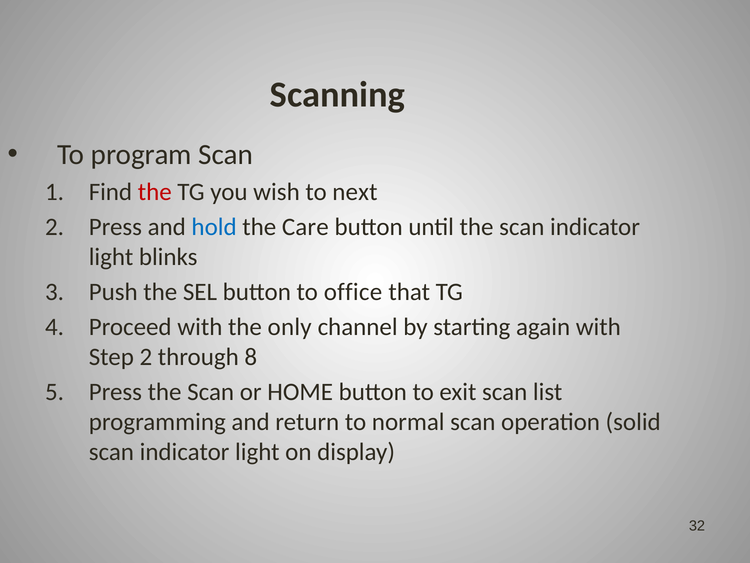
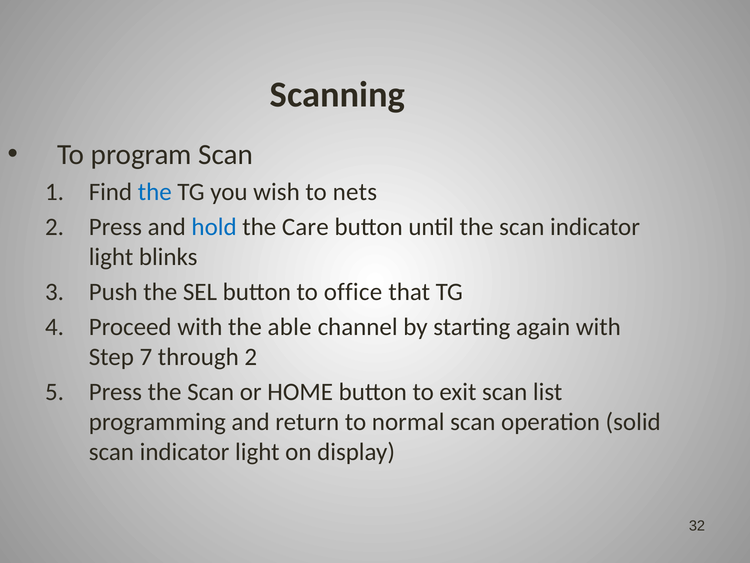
the colour: red -> blue (155, 192)
next: next -> nets (355, 192)
only: only -> able (290, 327)
Step 2: 2 -> 7 (146, 357)
through 8: 8 -> 2 (251, 357)
